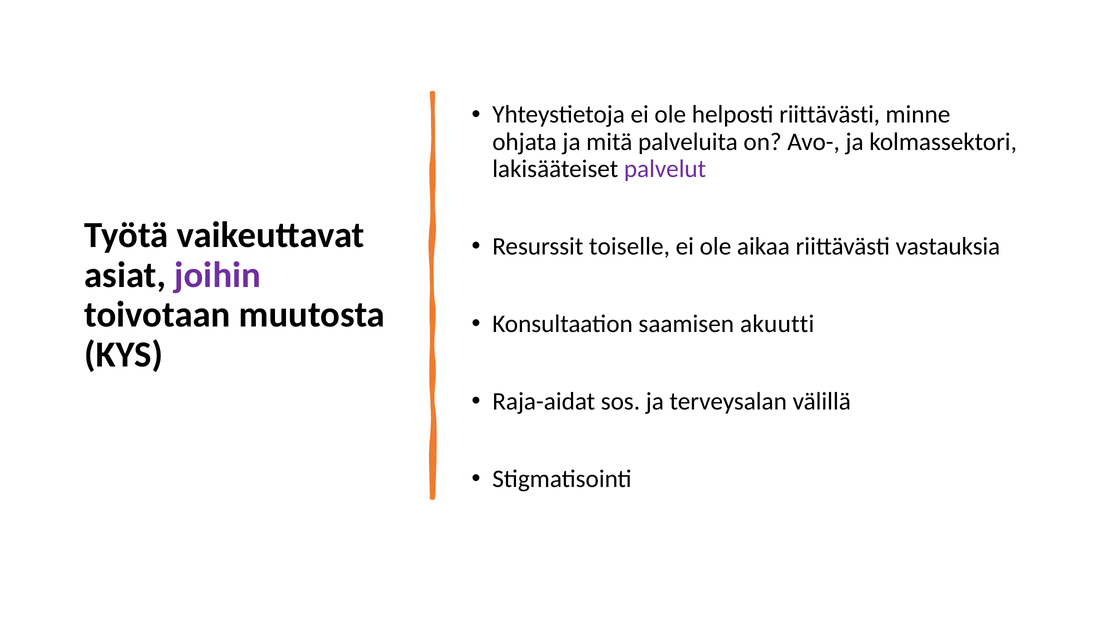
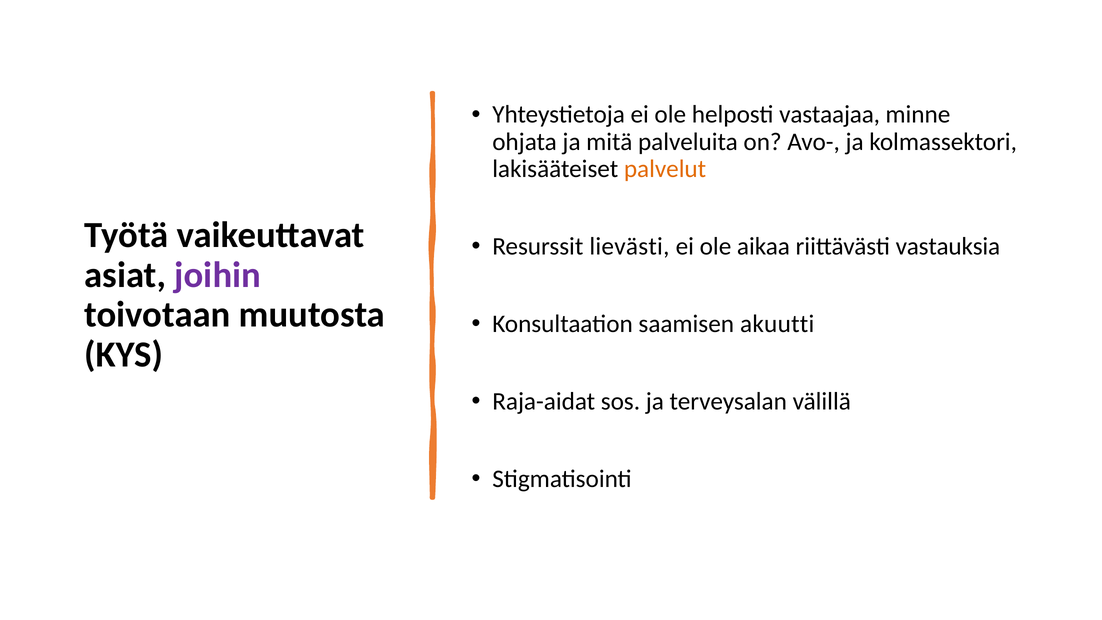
helposti riittävästi: riittävästi -> vastaajaa (830, 115)
palvelut colour: purple -> orange (665, 169)
toiselle: toiselle -> lievästi (629, 247)
